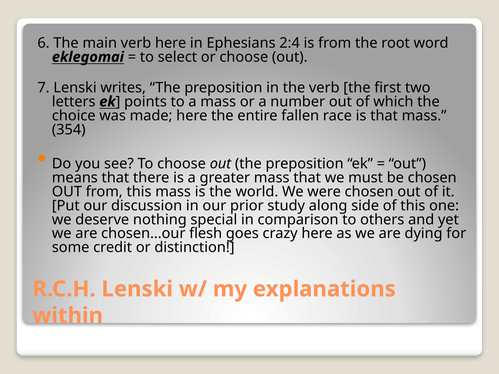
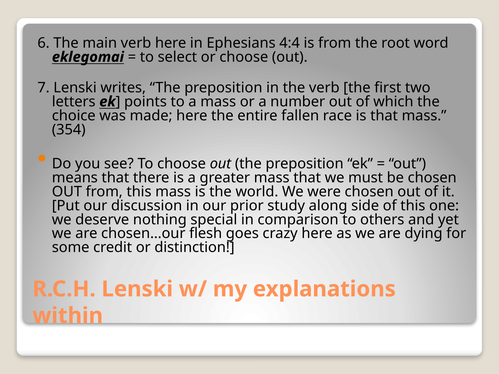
2:4: 2:4 -> 4:4 (290, 43)
